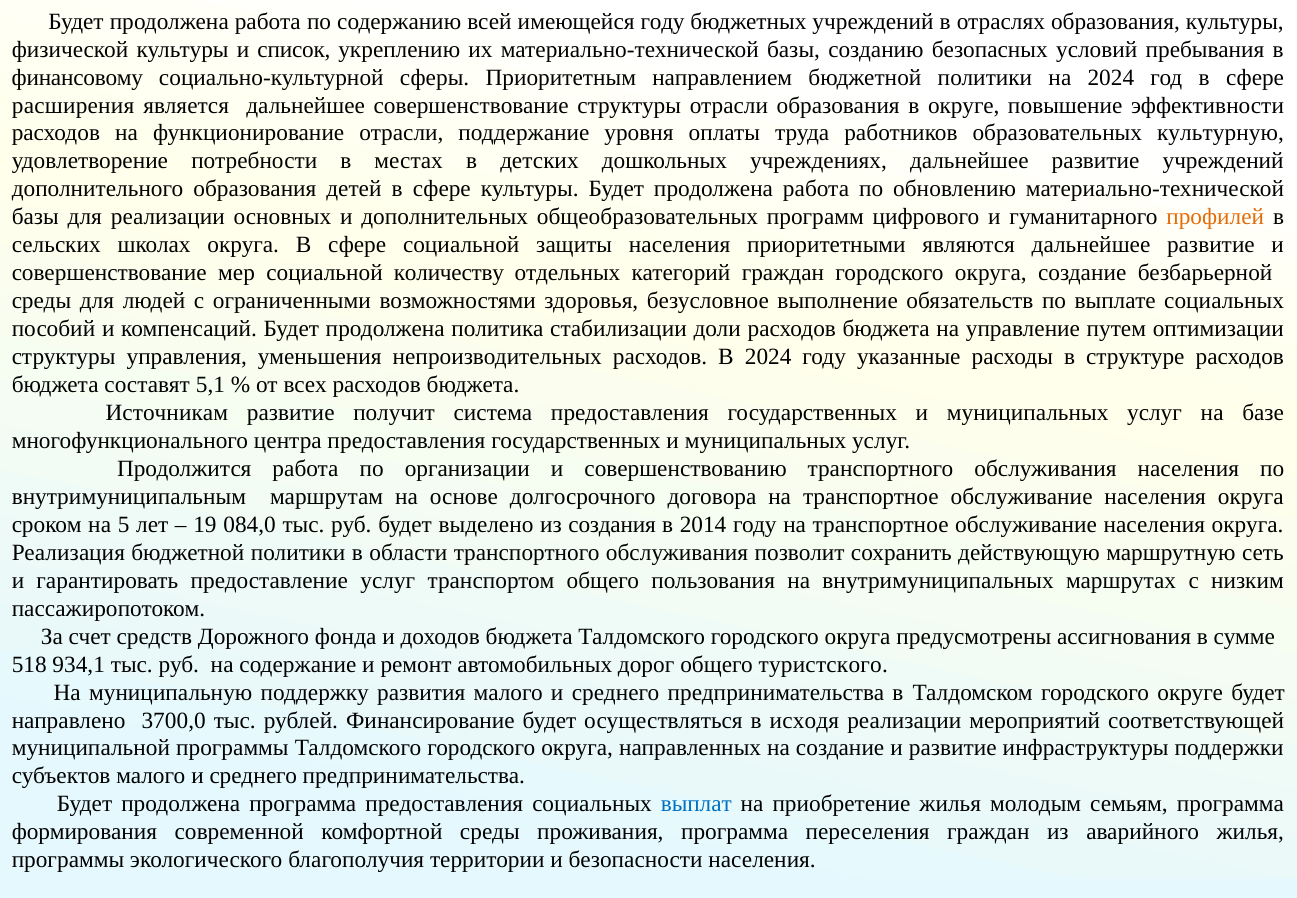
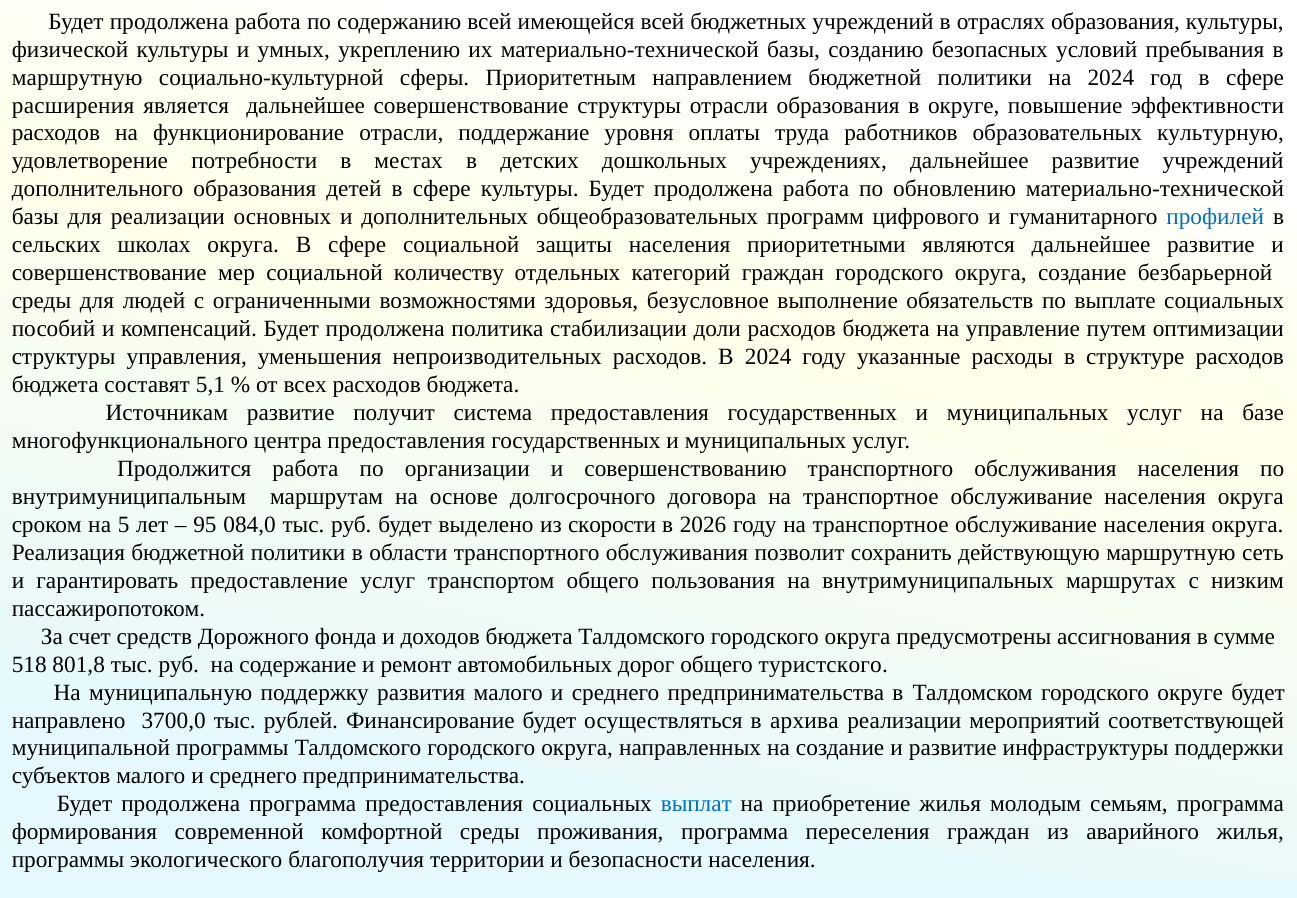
имеющейся году: году -> всей (662, 21)
список: список -> умных (294, 49)
финансовому: финансовому -> маршрутную (77, 77)
профилей colour: orange -> blue (1215, 217)
19: 19 -> 95 (205, 525)
создания: создания -> скорости (612, 525)
2014: 2014 -> 2026 (703, 525)
934,1: 934,1 -> 801,8 (79, 664)
исходя: исходя -> архива (804, 720)
